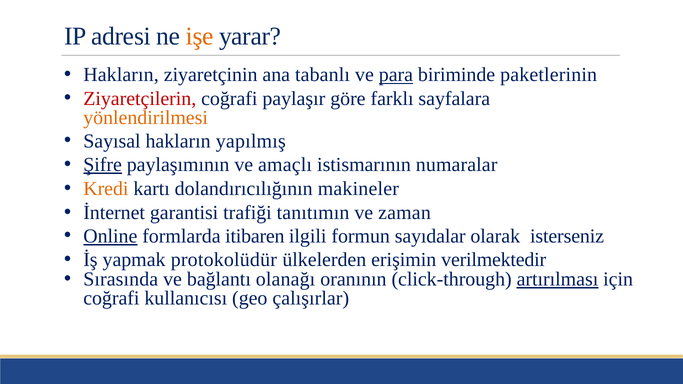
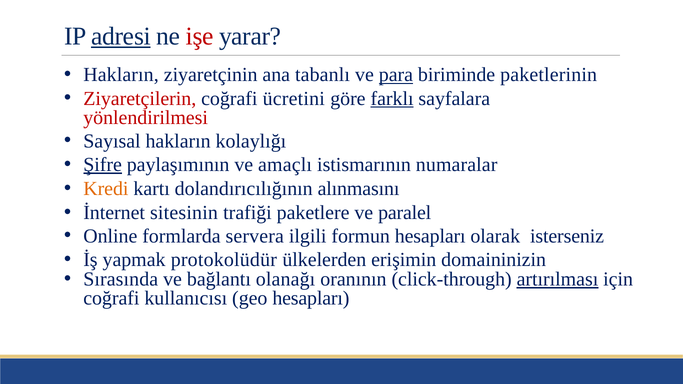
adresi underline: none -> present (121, 36)
işe colour: orange -> red (200, 36)
paylaşır: paylaşır -> ücretini (294, 99)
farklı underline: none -> present (392, 99)
yönlendirilmesi colour: orange -> red (146, 118)
yapılmış: yapılmış -> kolaylığı (251, 141)
makineler: makineler -> alınmasını (359, 189)
garantisi: garantisi -> sitesinin (184, 213)
tanıtımın: tanıtımın -> paketlere (313, 213)
zaman: zaman -> paralel (405, 213)
Online underline: present -> none (110, 236)
itibaren: itibaren -> servera (255, 236)
formun sayıdalar: sayıdalar -> hesapları (430, 236)
verilmektedir: verilmektedir -> domaininizin (494, 260)
geo çalışırlar: çalışırlar -> hesapları (311, 298)
